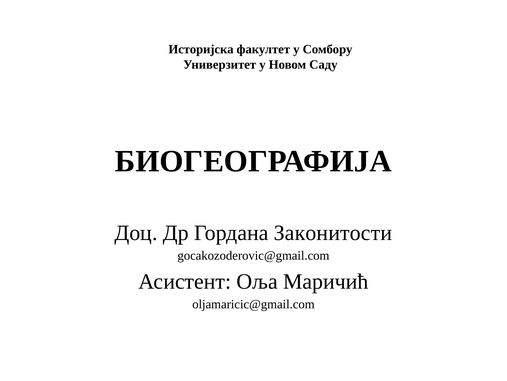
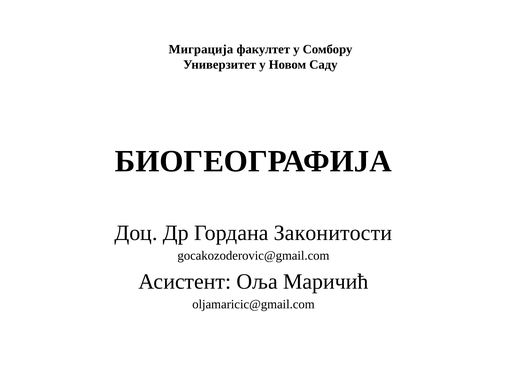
Историјска: Историјска -> Миграција (201, 49)
